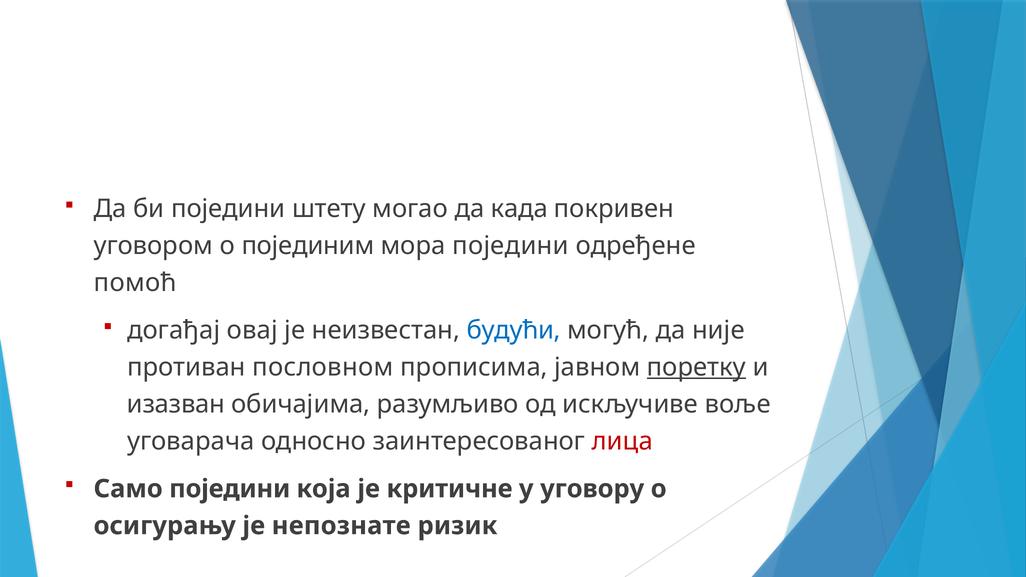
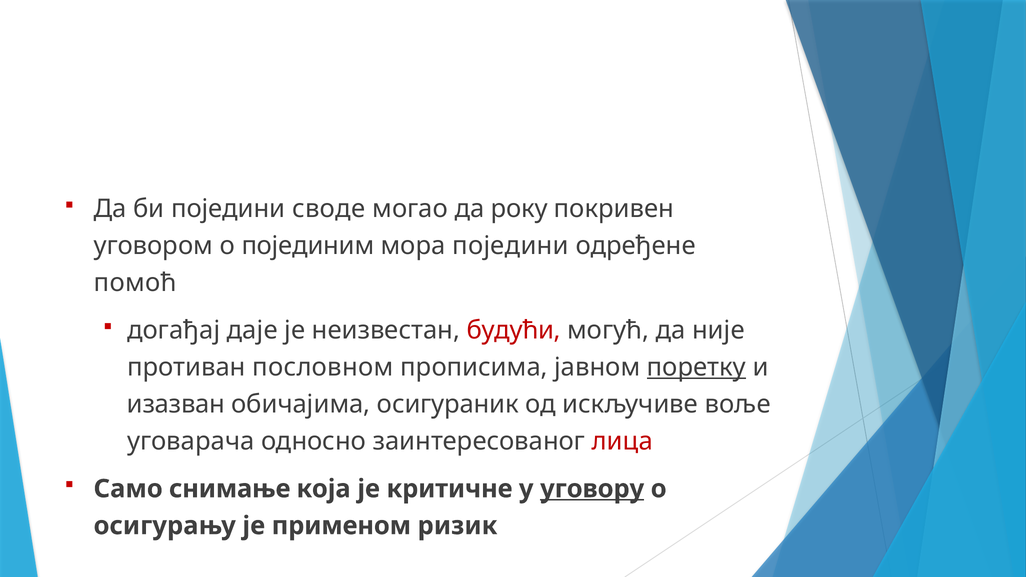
штету: штету -> своде (329, 209)
када: када -> року (519, 209)
овај: овај -> даје (252, 331)
будући colour: blue -> red (514, 331)
разумљиво: разумљиво -> осигураник (448, 404)
Само поједини: поједини -> снимање (230, 489)
уговору underline: none -> present (592, 489)
непознате: непознате -> применом (341, 526)
